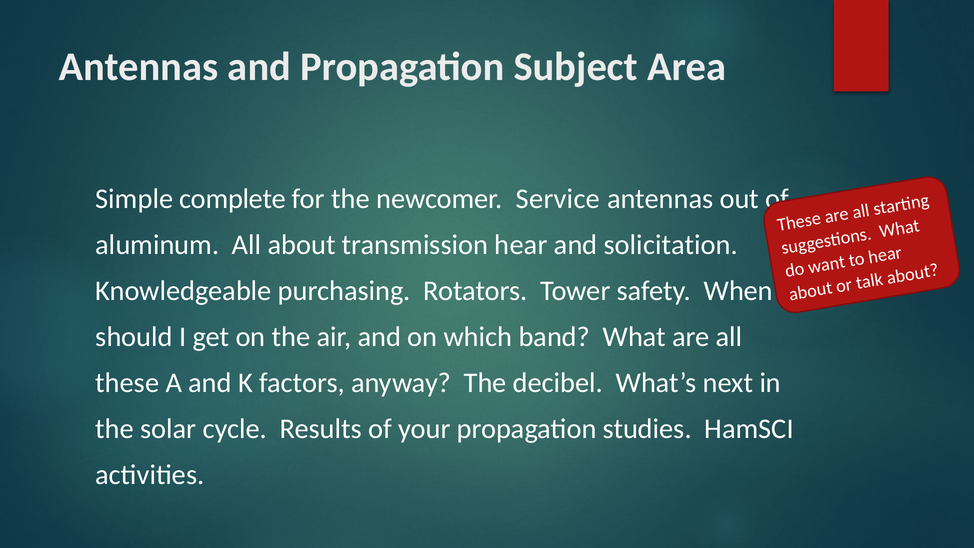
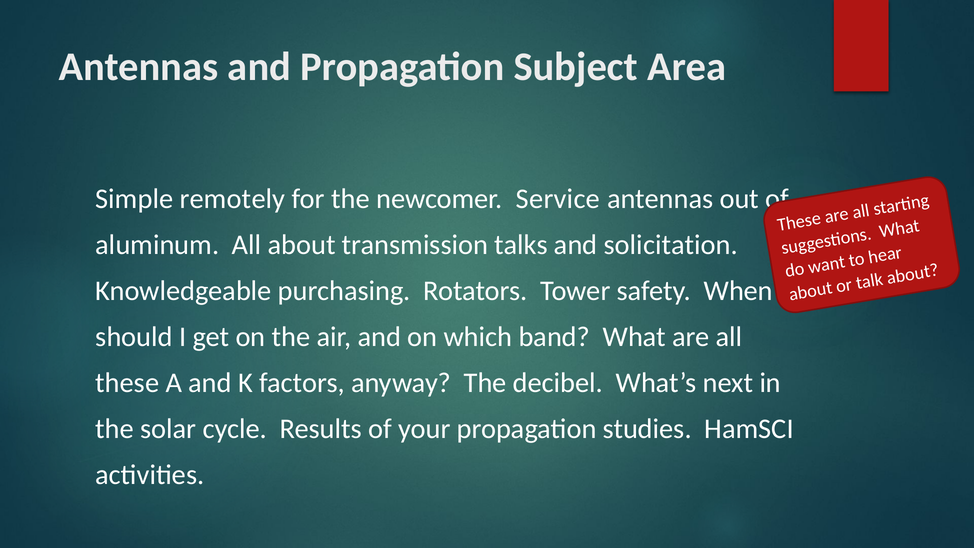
complete: complete -> remotely (232, 199)
transmission hear: hear -> talks (521, 245)
